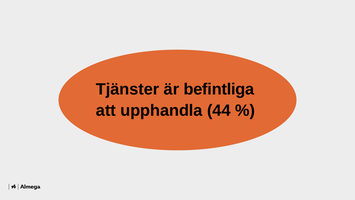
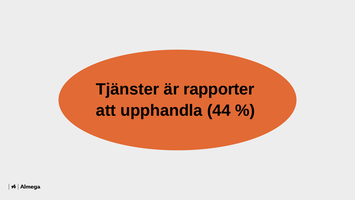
befintliga: befintliga -> rapporter (219, 89)
